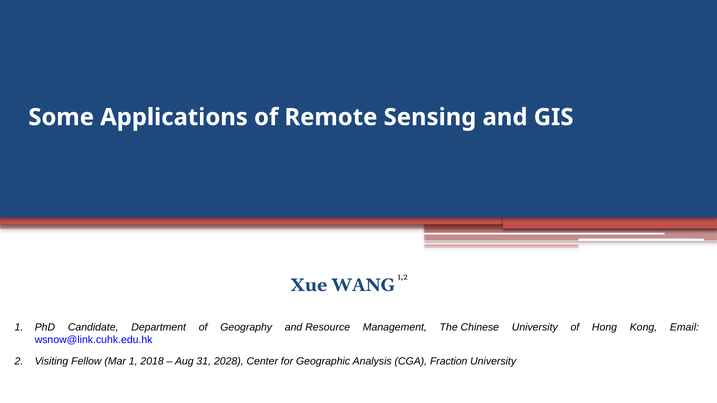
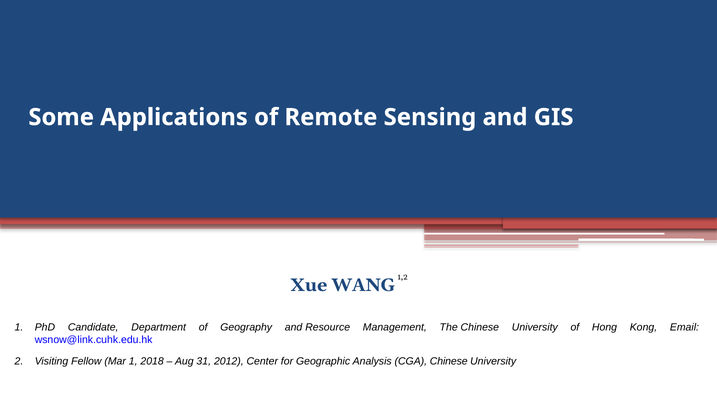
2028: 2028 -> 2012 (229, 362)
CGA Fraction: Fraction -> Chinese (449, 362)
